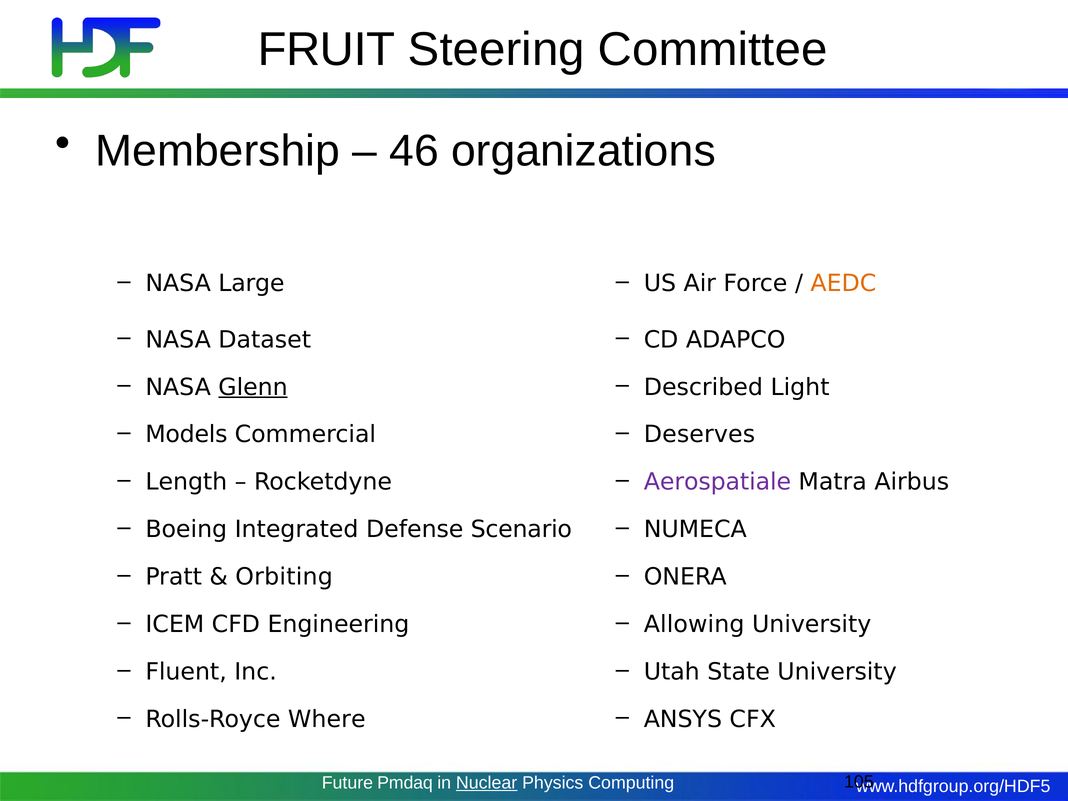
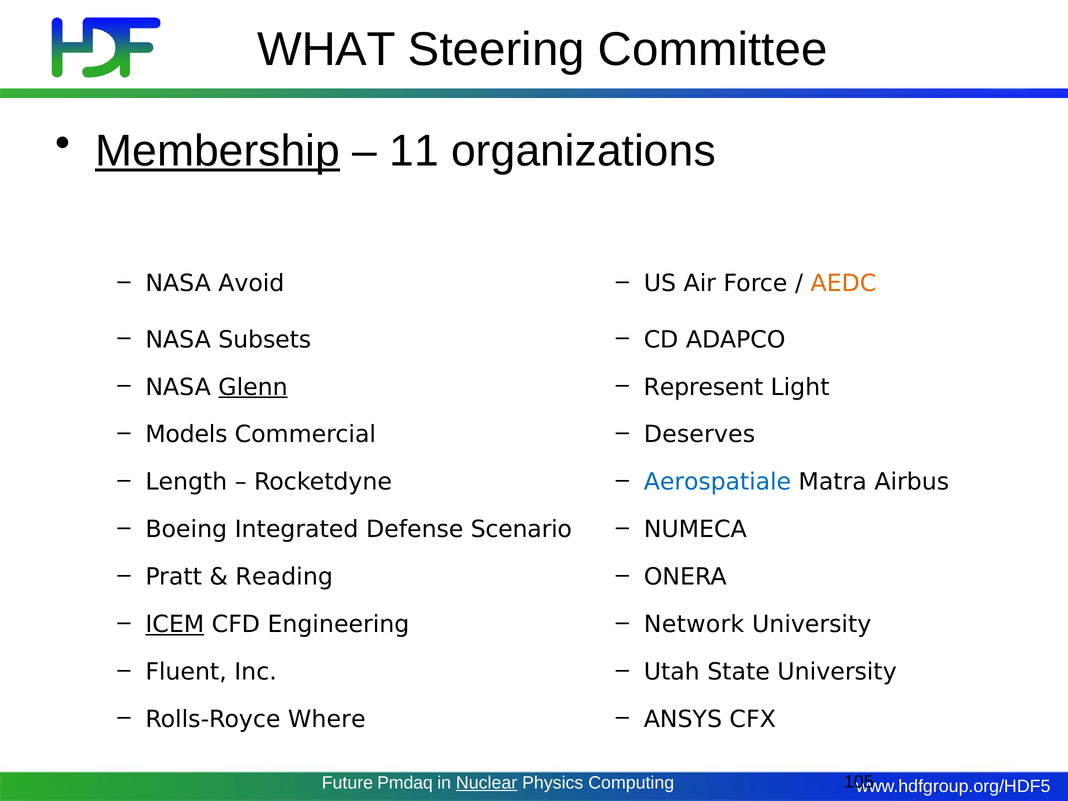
FRUIT: FRUIT -> WHAT (326, 50)
Membership underline: none -> present (218, 151)
46: 46 -> 11 (414, 151)
Large: Large -> Avoid (251, 283)
Dataset: Dataset -> Subsets (265, 340)
Described: Described -> Represent (703, 387)
Aerospatiale colour: purple -> blue (717, 482)
Orbiting: Orbiting -> Reading (284, 577)
ICEM underline: none -> present (175, 624)
Allowing: Allowing -> Network (694, 624)
